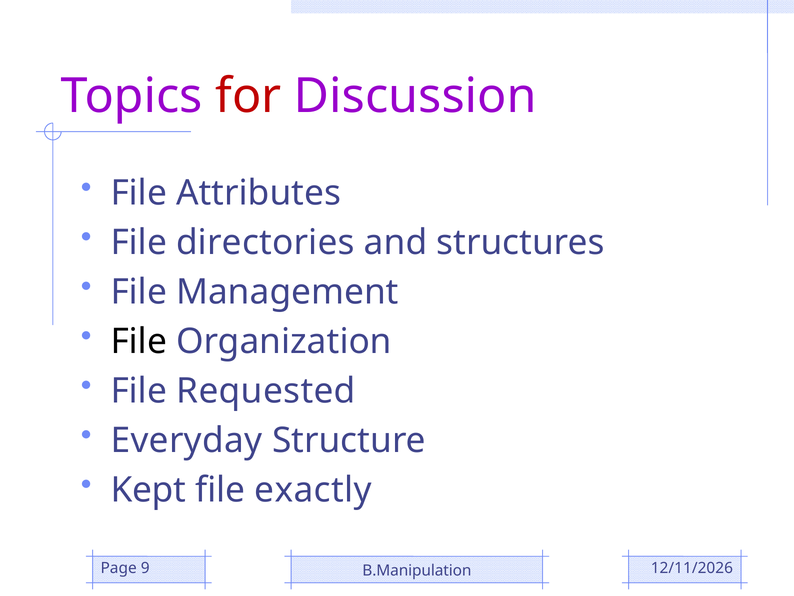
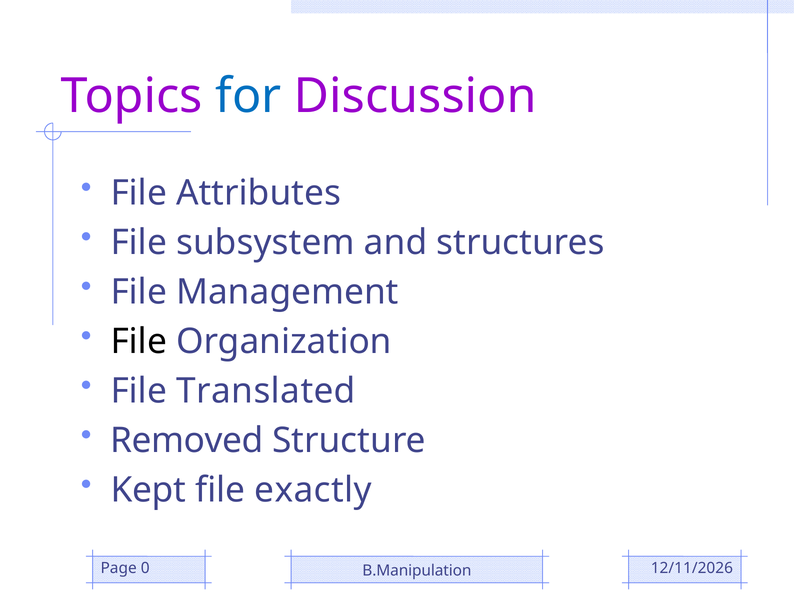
for colour: red -> blue (248, 96)
directories: directories -> subsystem (265, 242)
Requested: Requested -> Translated (266, 391)
Everyday: Everyday -> Removed (187, 440)
9: 9 -> 0 (145, 568)
